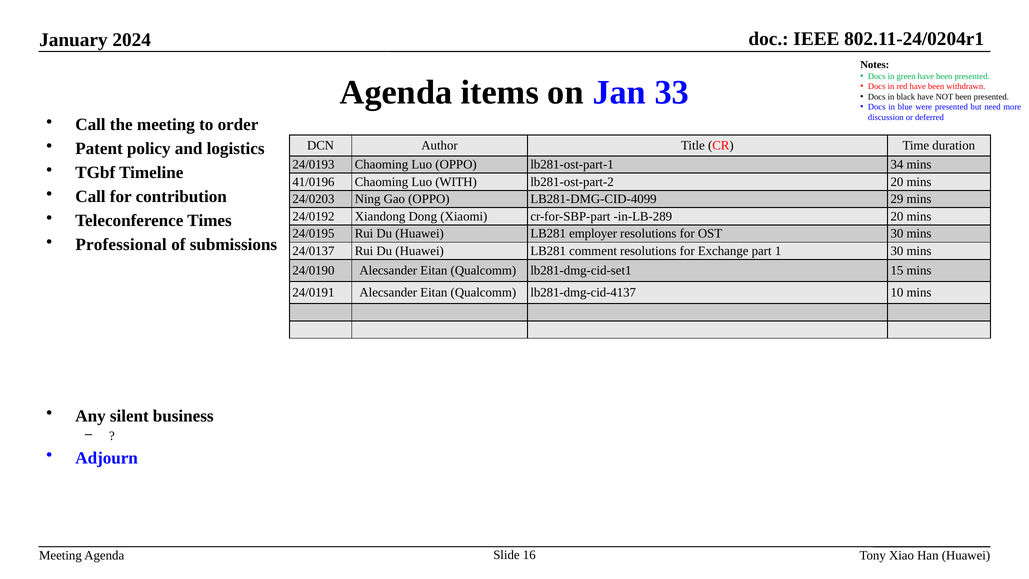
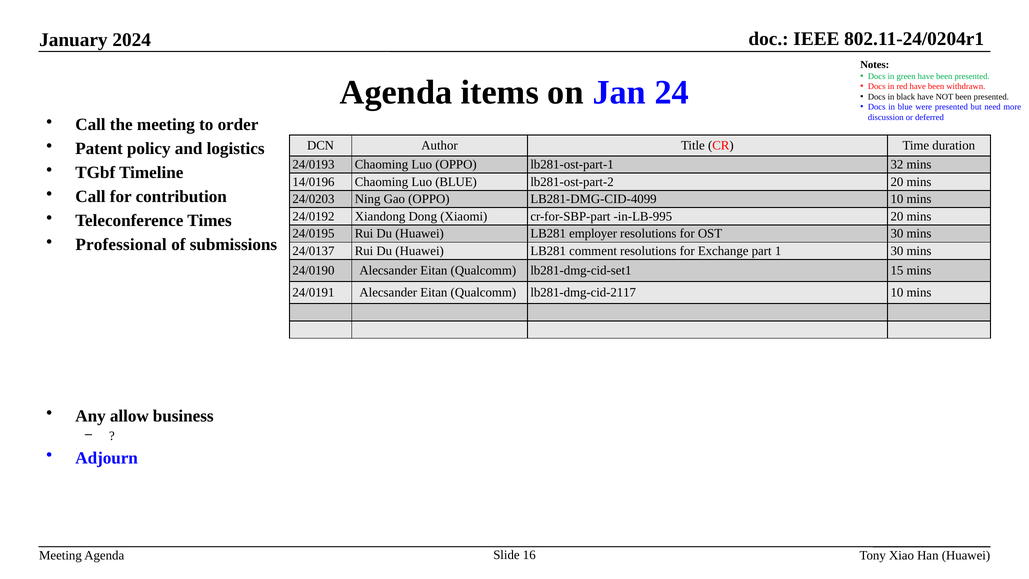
33: 33 -> 24 (672, 92)
34: 34 -> 32 (897, 164)
41/0196: 41/0196 -> 14/0196 (313, 182)
Luo WITH: WITH -> BLUE (456, 182)
LB281-DMG-CID-4099 29: 29 -> 10 (897, 199)
in-LB-289: in-LB-289 -> in-LB-995 (643, 216)
lb281-dmg-cid-4137: lb281-dmg-cid-4137 -> lb281-dmg-cid-2117 (583, 293)
silent: silent -> allow (129, 416)
